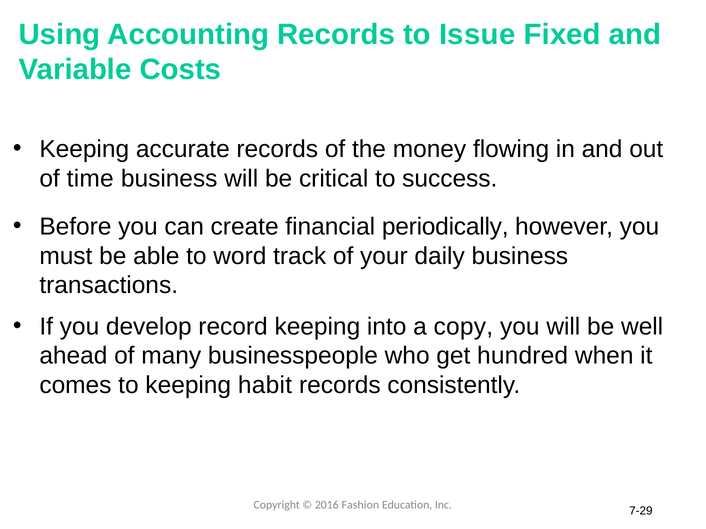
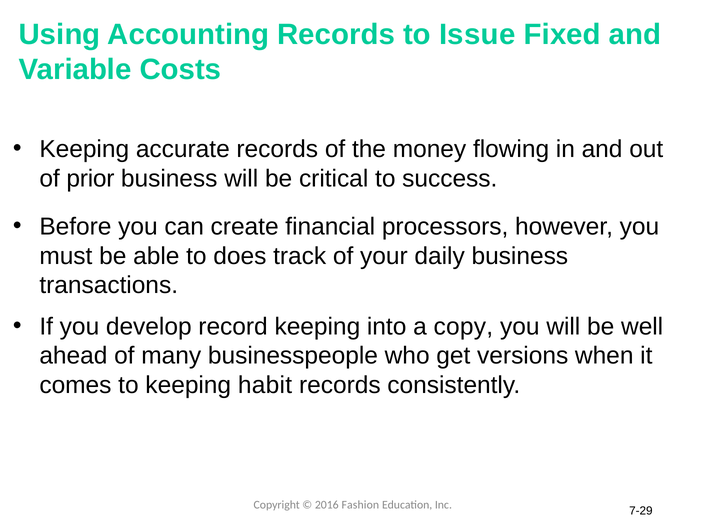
time: time -> prior (90, 179)
periodically: periodically -> processors (445, 227)
word: word -> does (240, 256)
hundred: hundred -> versions (523, 356)
